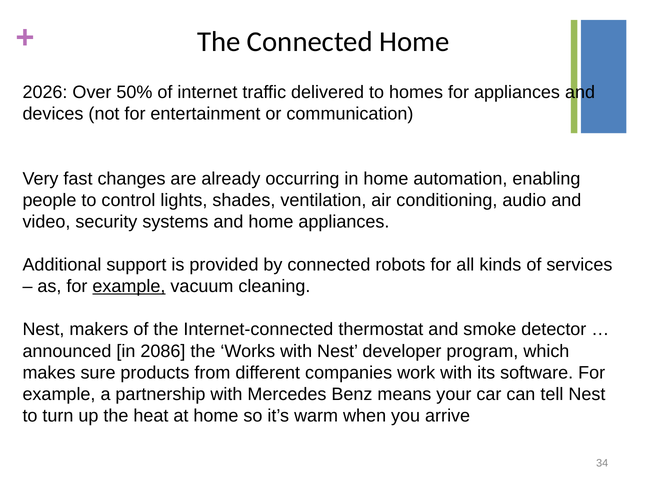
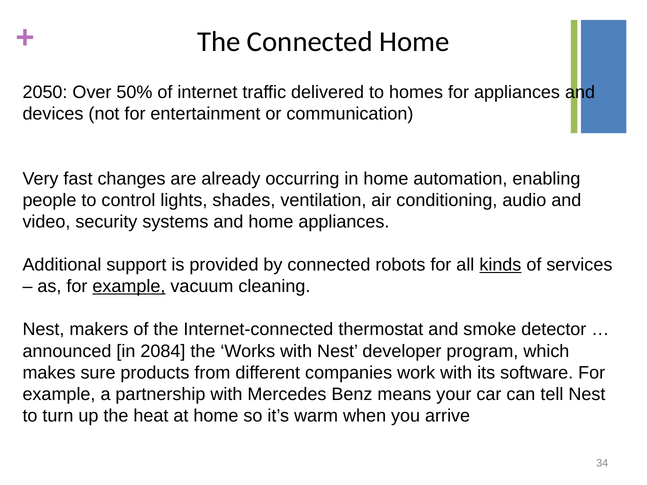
2026: 2026 -> 2050 (45, 92)
kinds underline: none -> present (500, 265)
2086: 2086 -> 2084 (163, 351)
